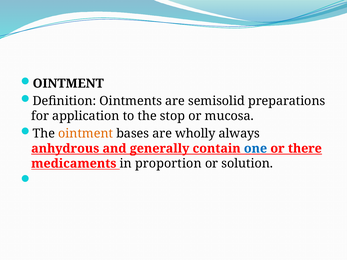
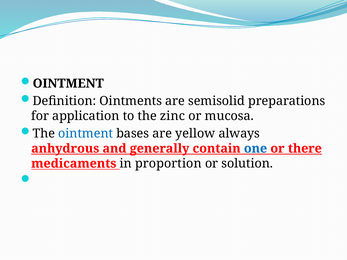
stop: stop -> zinc (172, 116)
ointment colour: orange -> blue (86, 134)
wholly: wholly -> yellow (195, 134)
